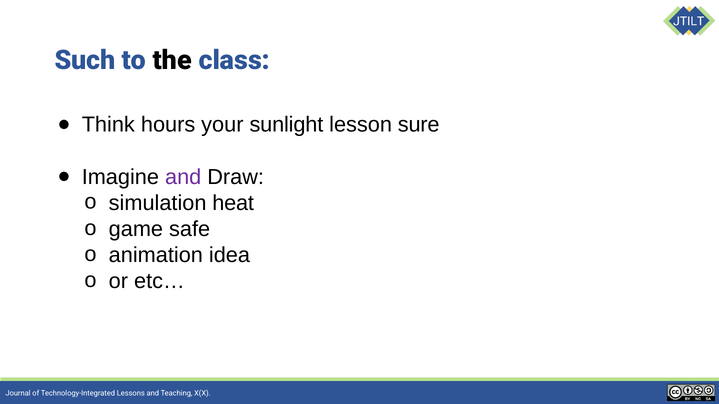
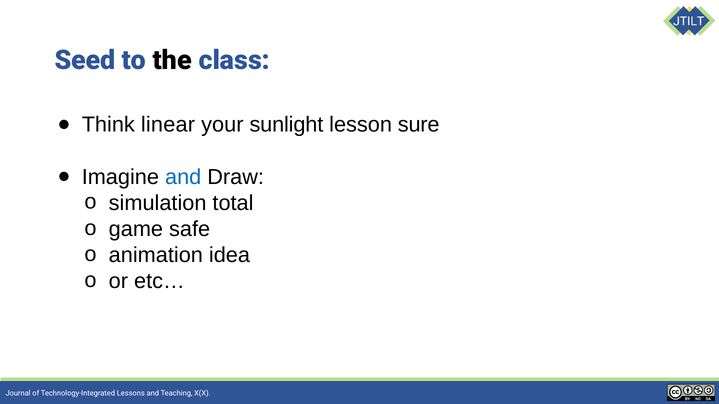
Such: Such -> Seed (85, 60)
hours: hours -> linear (168, 125)
and colour: purple -> blue (183, 177)
heat: heat -> total (233, 203)
